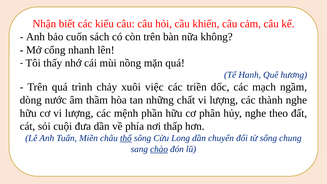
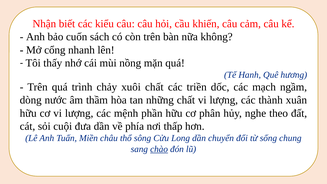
xuôi việc: việc -> chất (154, 87)
thành nghe: nghe -> xuân (296, 100)
thổ underline: present -> none (126, 138)
